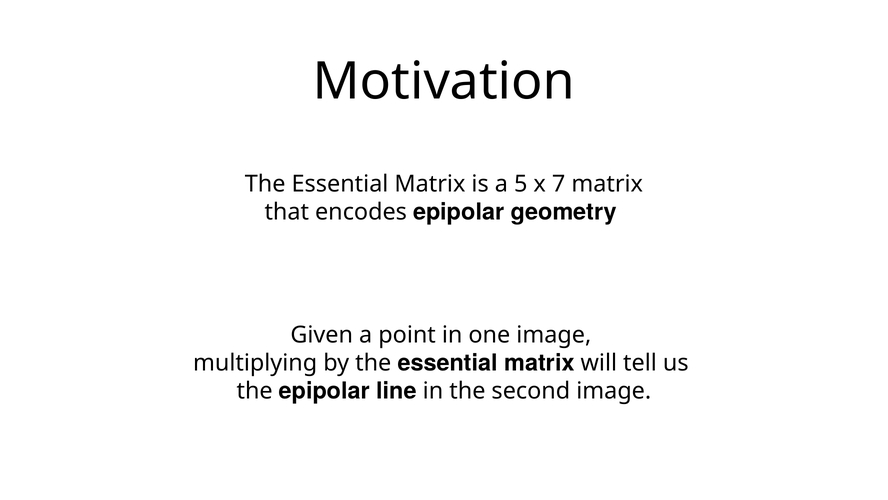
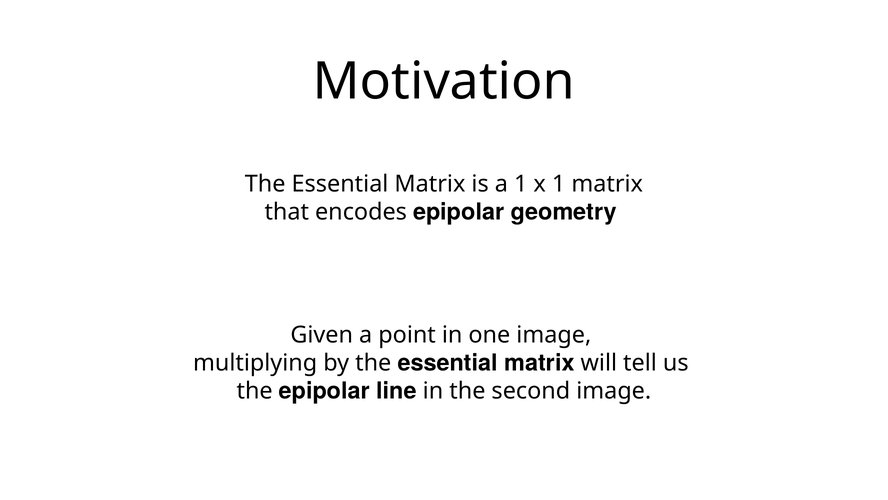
a 5: 5 -> 1 (521, 184)
x 7: 7 -> 1 (559, 184)
